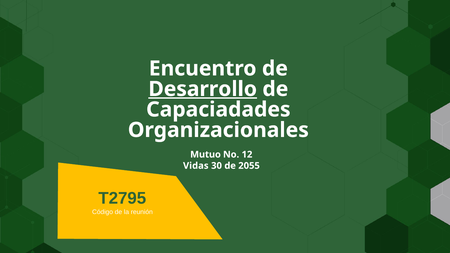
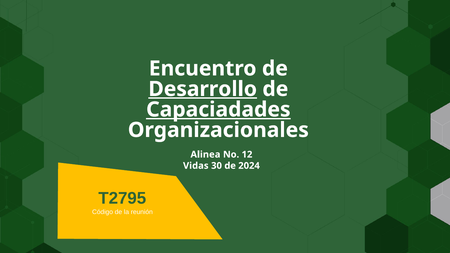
Capaciadades underline: none -> present (218, 110)
Mutuo: Mutuo -> Alinea (205, 155)
2055: 2055 -> 2024 (249, 166)
